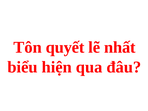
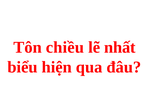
quyết: quyết -> chiều (65, 47)
